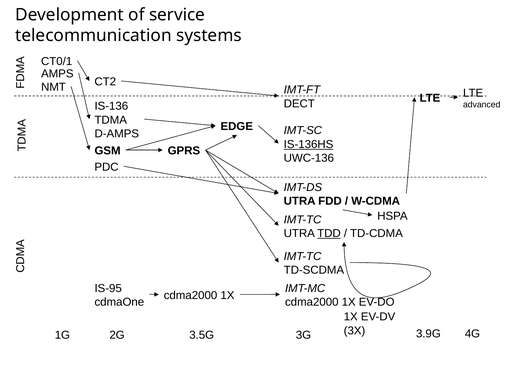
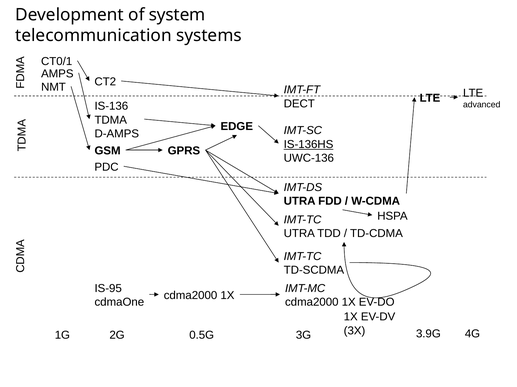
service: service -> system (177, 15)
TDD underline: present -> none (329, 234)
3.5G: 3.5G -> 0.5G (202, 336)
